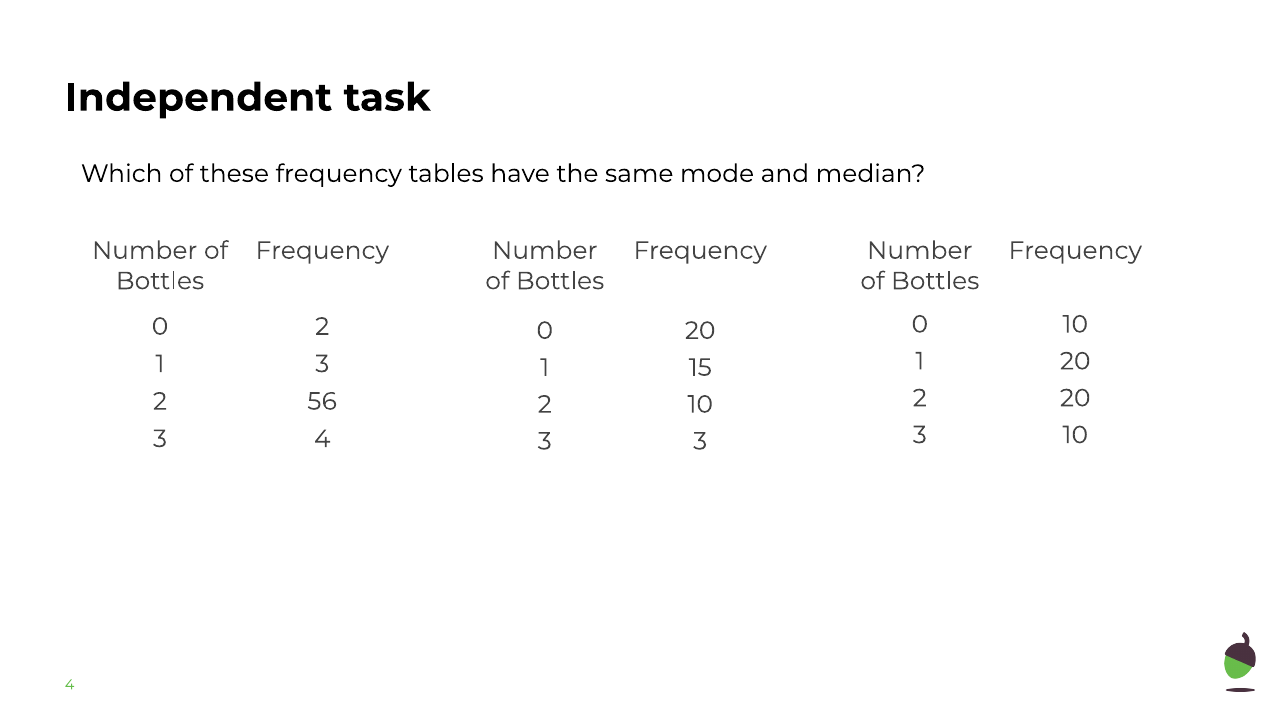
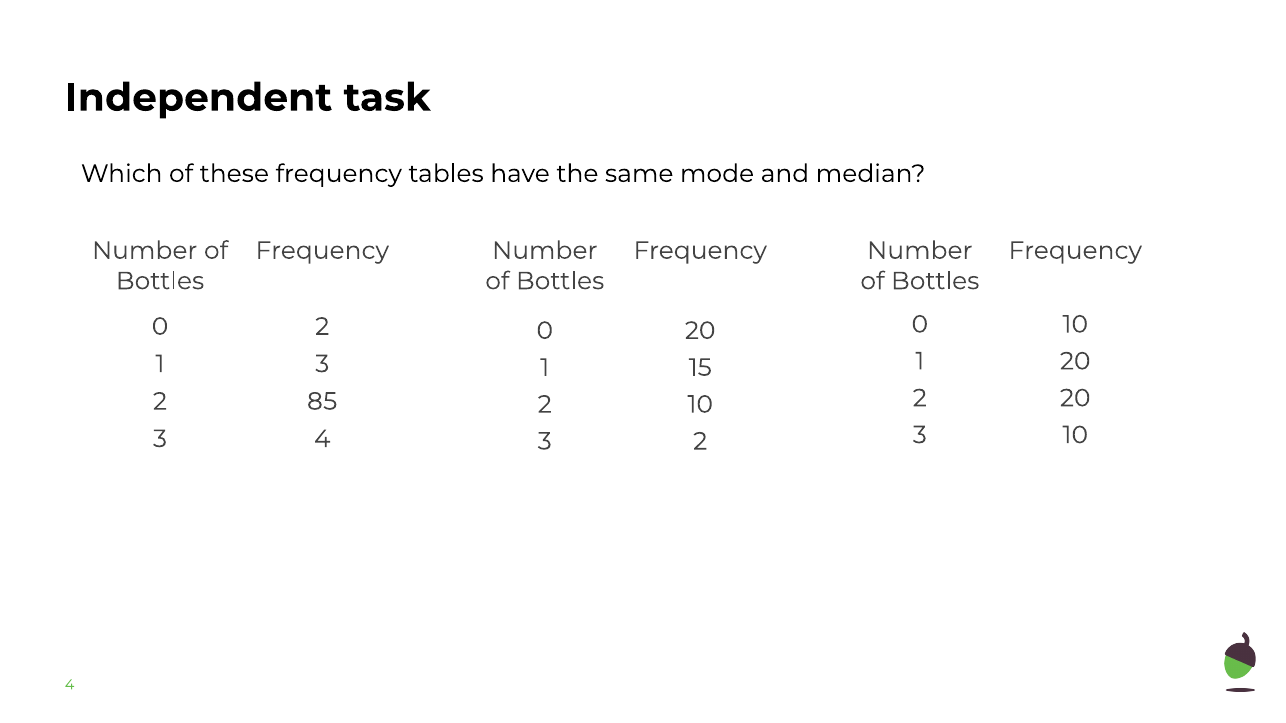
56: 56 -> 85 (322, 402)
3: 3 -> 2 (700, 442)
